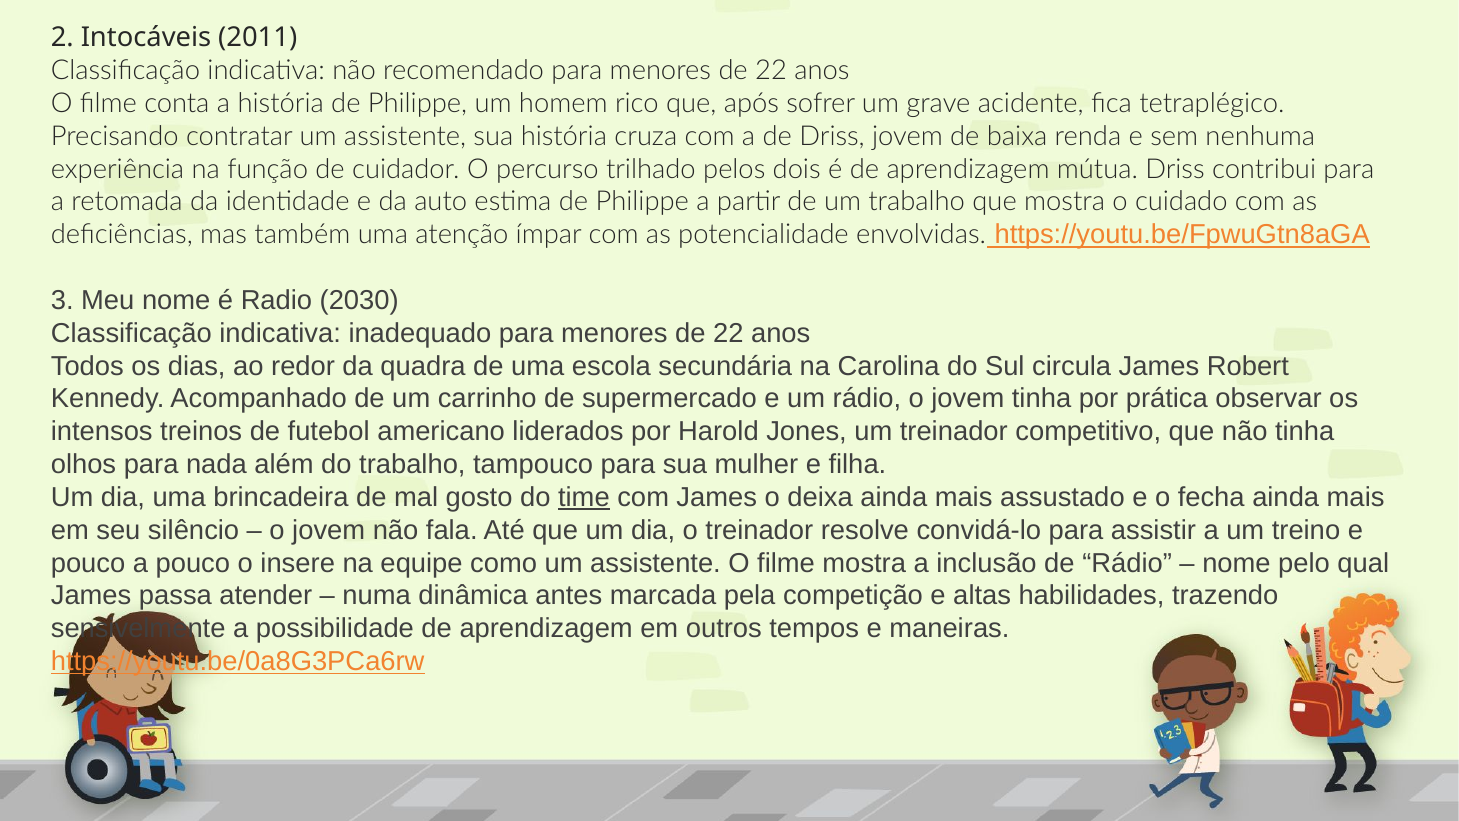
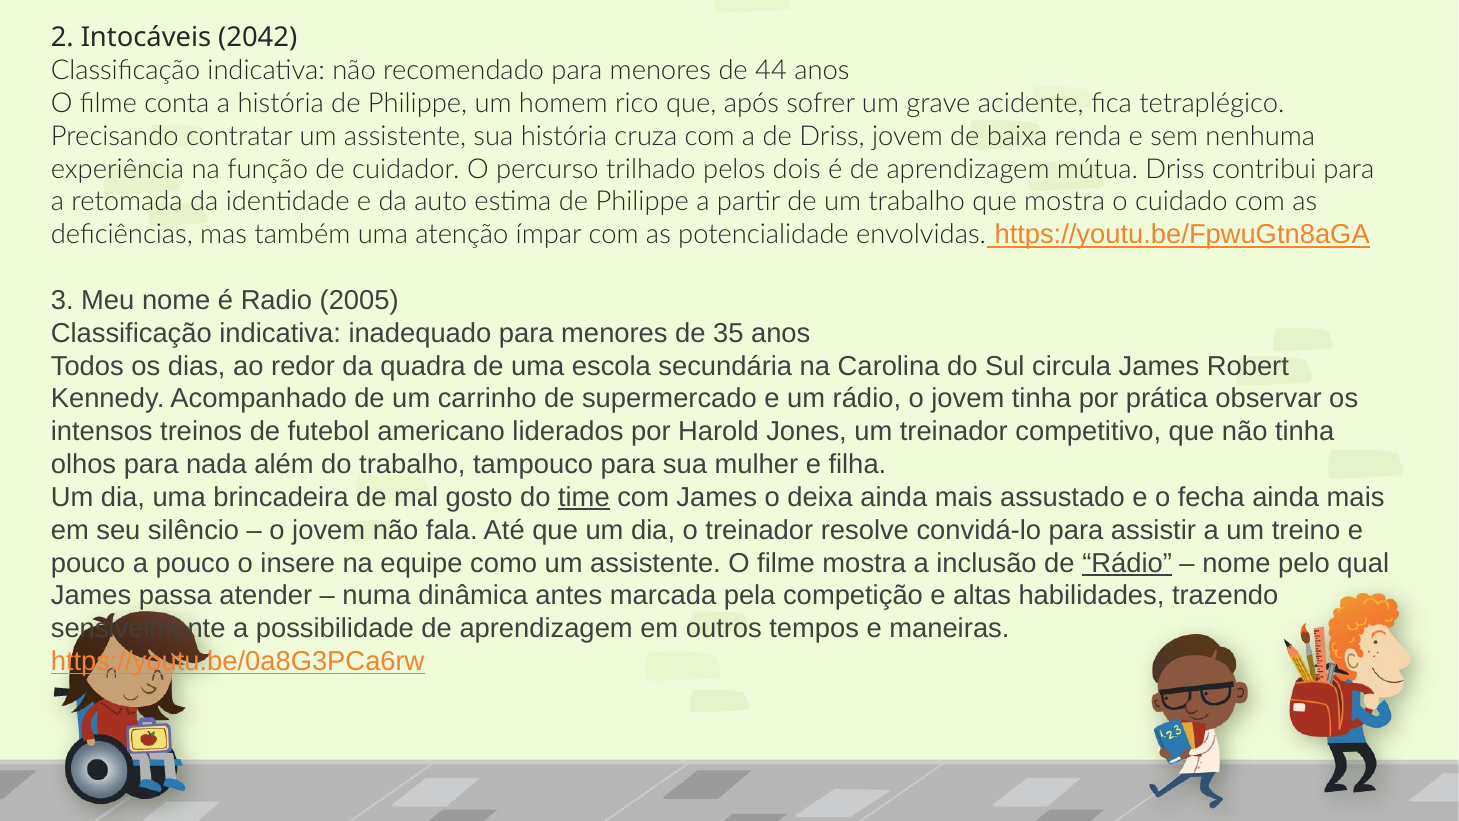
2011: 2011 -> 2042 (258, 38)
22: 22 -> 44 (771, 70)
2030: 2030 -> 2005 (359, 300)
22: 22 -> 35 (728, 333)
Rádio underline: none -> present (1127, 563)
